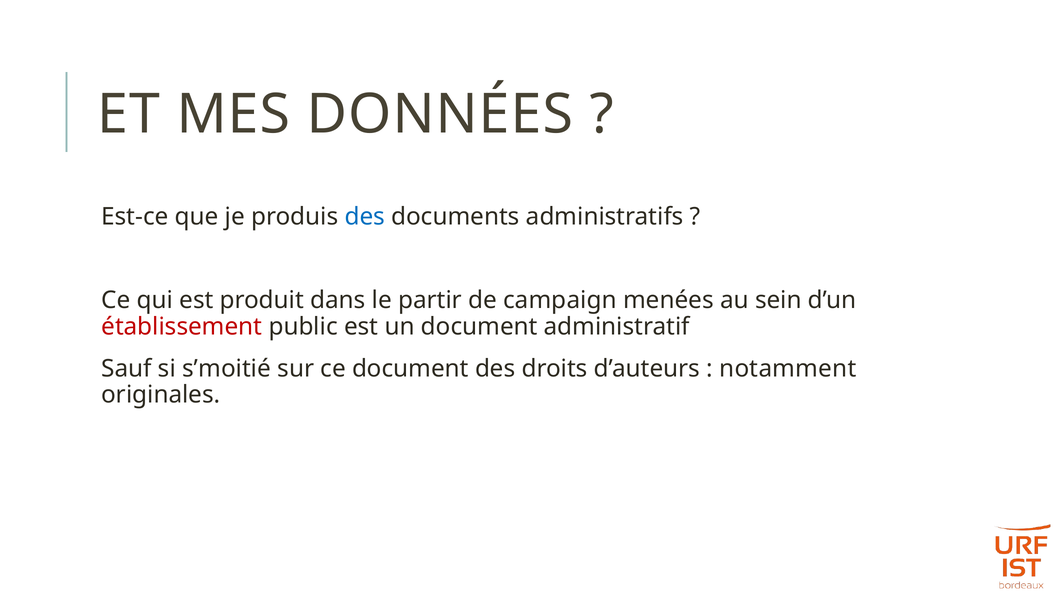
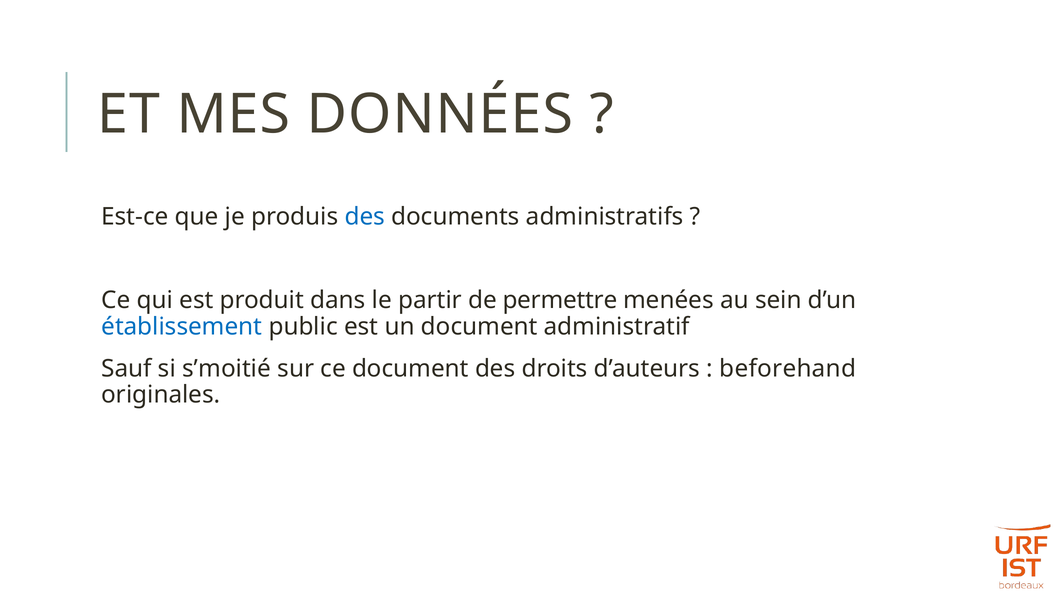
campaign: campaign -> permettre (560, 300)
établissement colour: red -> blue (182, 326)
notamment: notamment -> beforehand (788, 368)
